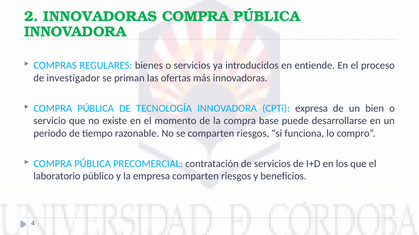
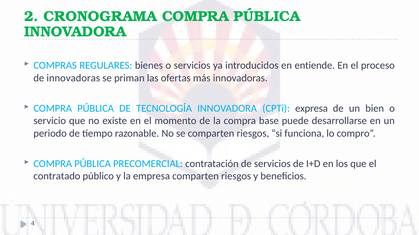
2 INNOVADORAS: INNOVADORAS -> CRONOGRAMA (100, 16)
de investigador: investigador -> innovadoras (73, 78)
laboratorio: laboratorio -> contratado (57, 177)
